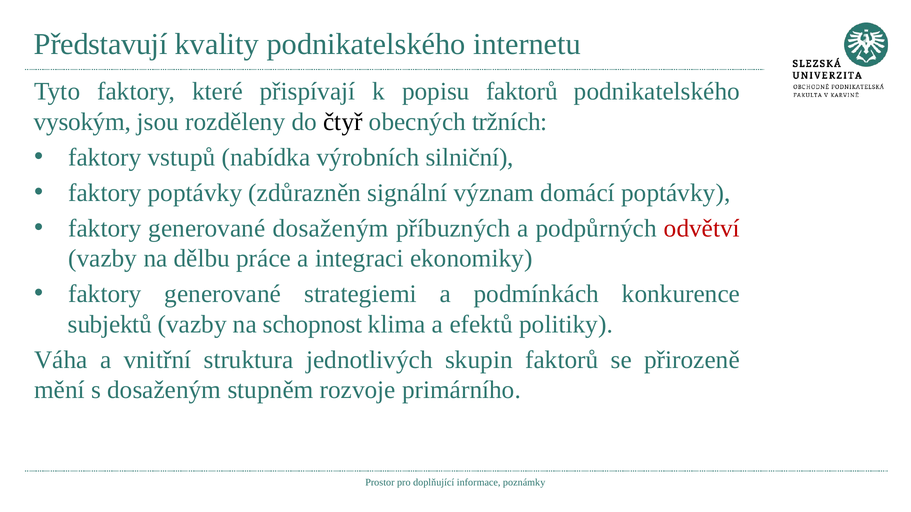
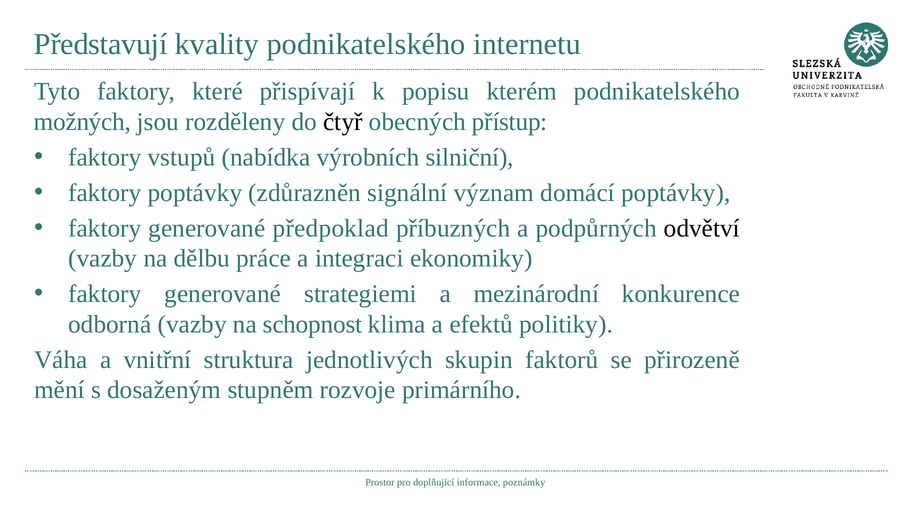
popisu faktorů: faktorů -> kterém (522, 92)
vysokým: vysokým -> možných (82, 122)
tržních: tržních -> přístup (510, 122)
generované dosaženým: dosaženým -> předpoklad (331, 228)
odvětví colour: red -> black (702, 228)
podmínkách: podmínkách -> mezinárodní (536, 294)
subjektů: subjektů -> odborná (110, 325)
